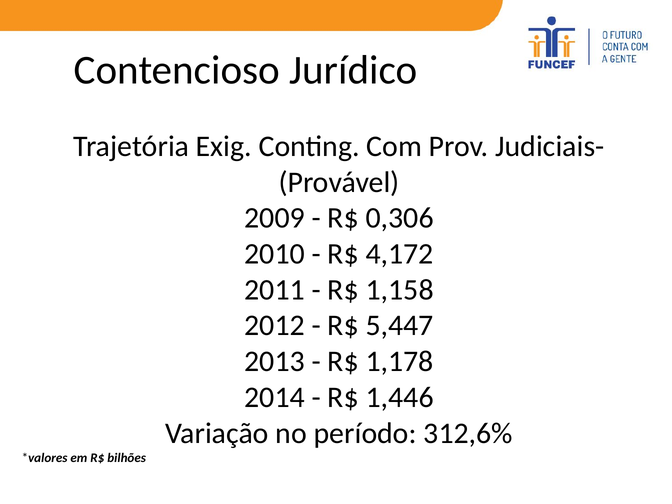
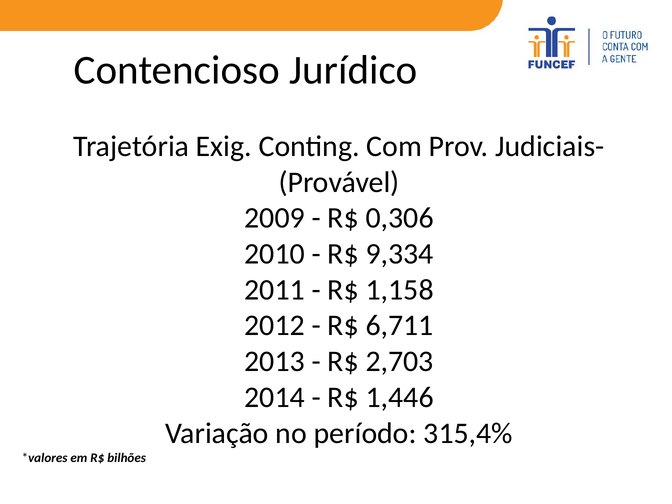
4,172: 4,172 -> 9,334 (400, 254)
5,447: 5,447 -> 6,711 (400, 326)
1,178: 1,178 -> 2,703 (400, 361)
312,6%: 312,6% -> 315,4% (468, 433)
